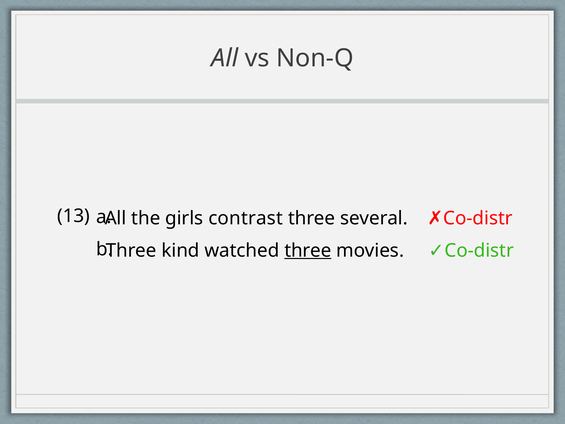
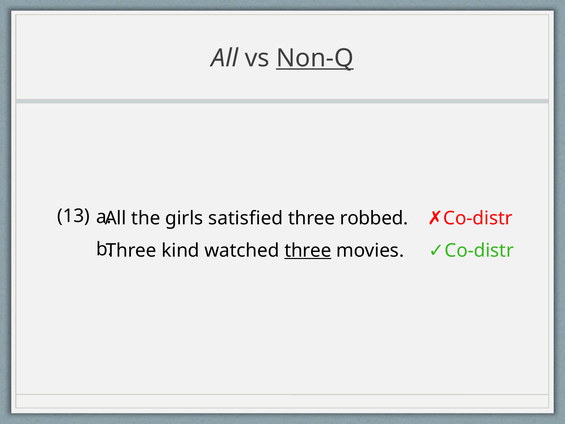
Non-Q underline: none -> present (315, 58)
contrast: contrast -> satisfied (246, 218)
several: several -> robbed (374, 218)
